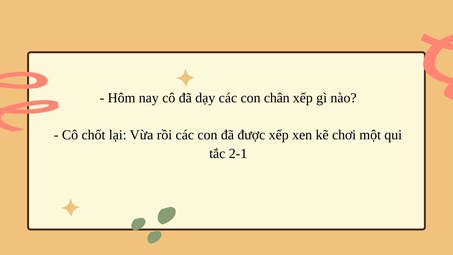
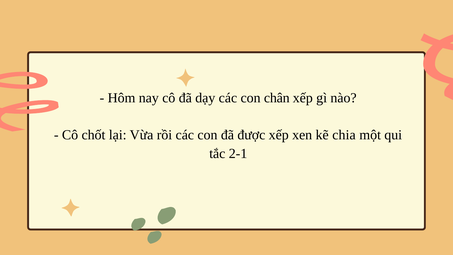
chơi: chơi -> chia (344, 135)
